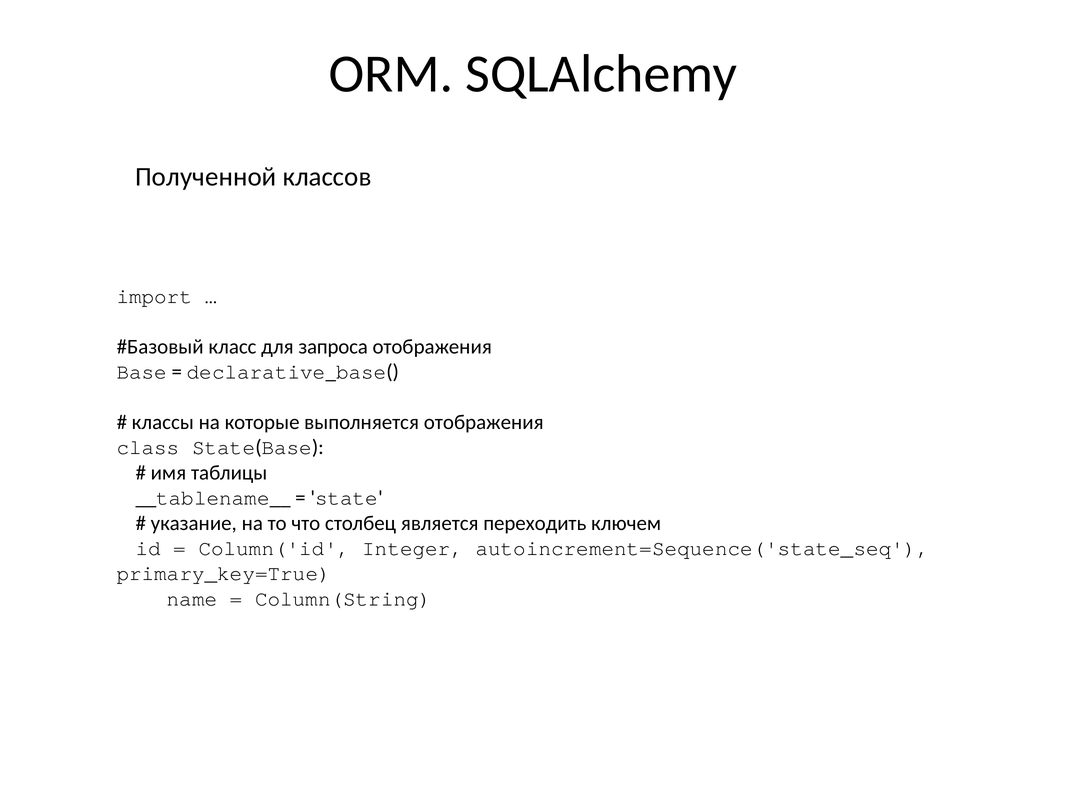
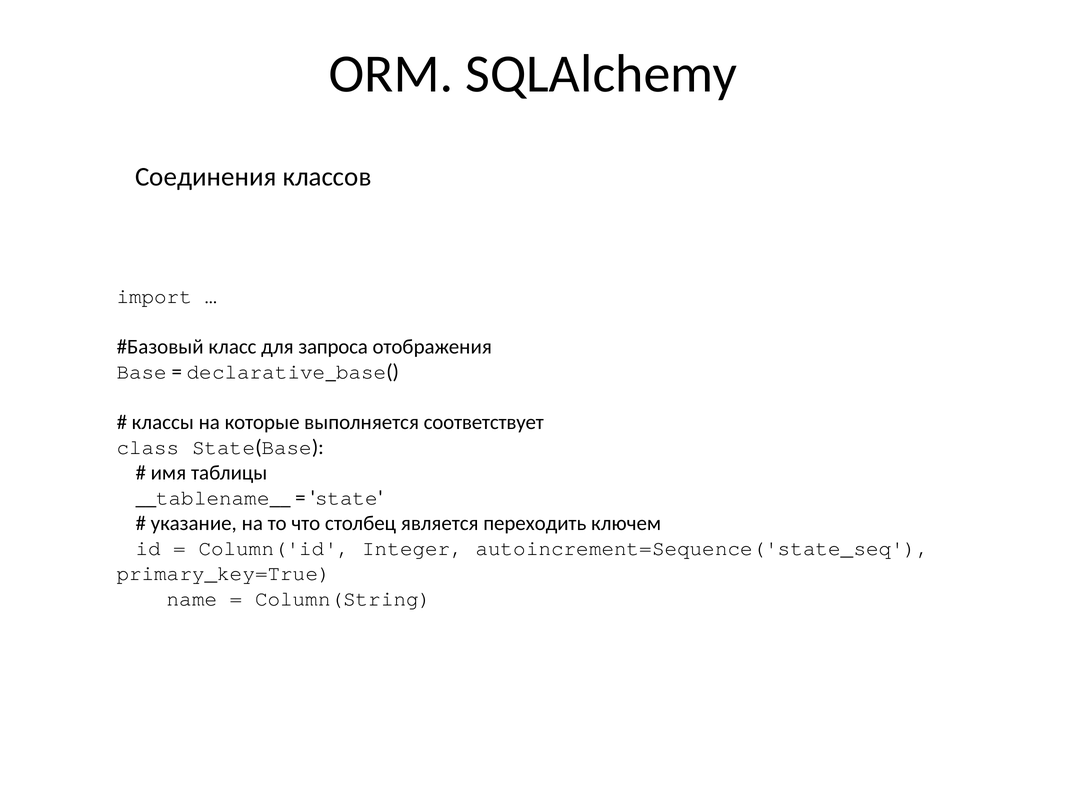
Полученной: Полученной -> Соединения (206, 177)
выполняется отображения: отображения -> соответствует (484, 422)
